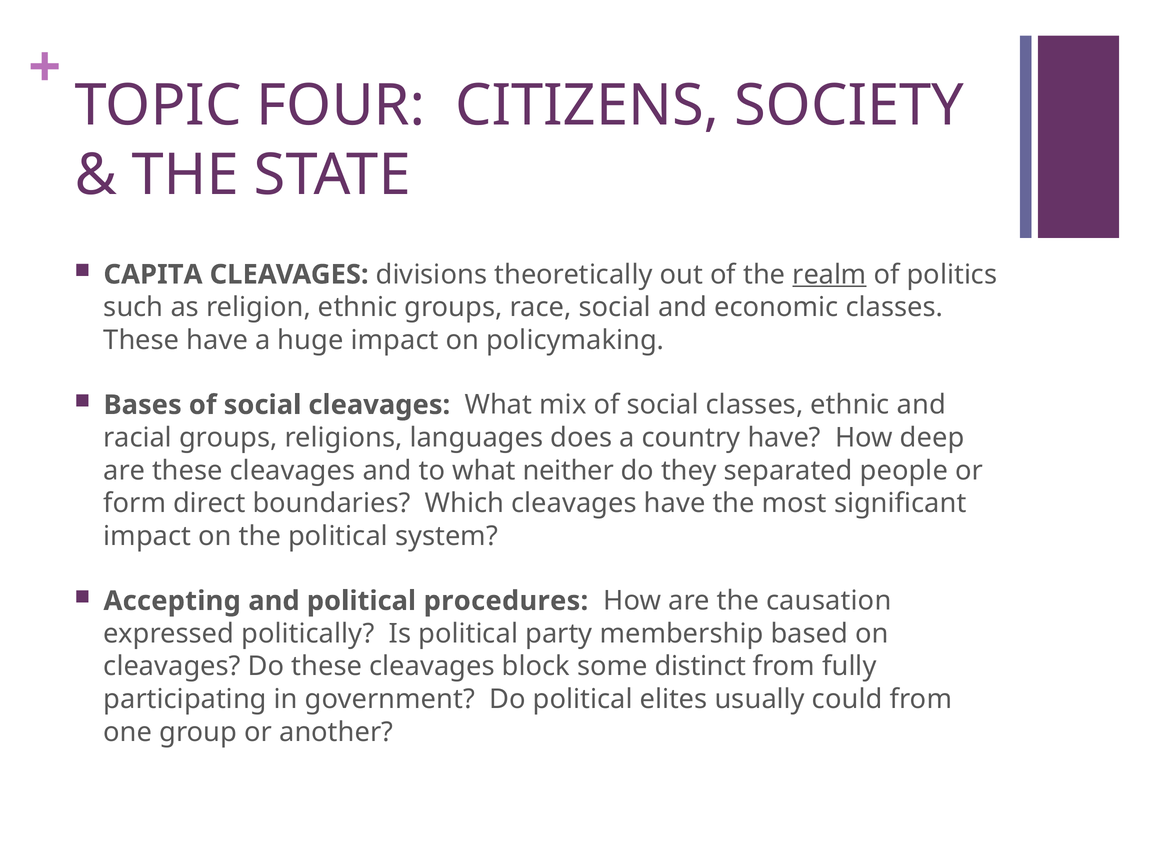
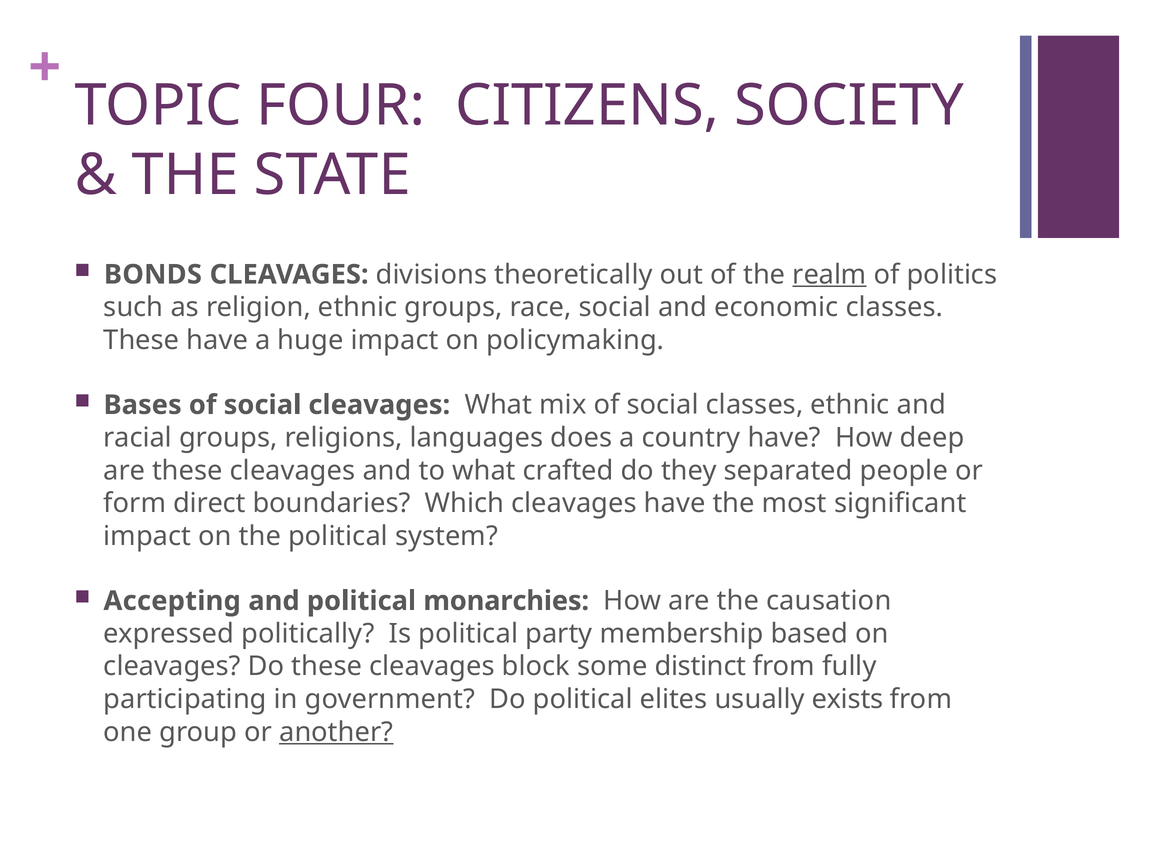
CAPITA: CAPITA -> BONDS (153, 275)
neither: neither -> crafted (568, 471)
procedures: procedures -> monarchies (506, 601)
could: could -> exists (847, 699)
another underline: none -> present (336, 732)
